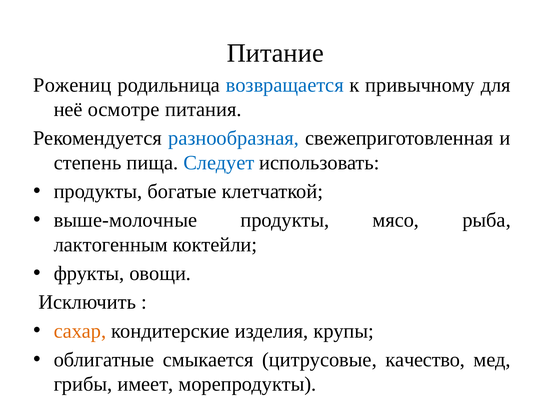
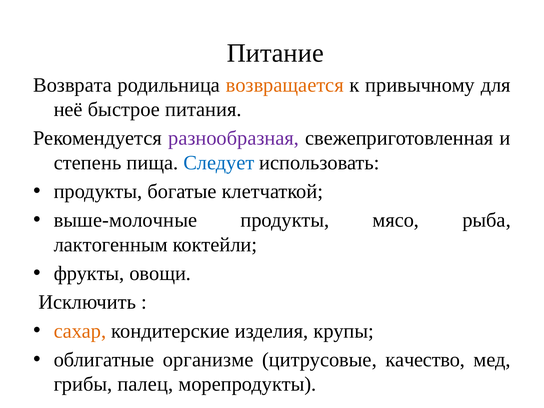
Рожениц: Рожениц -> Возврата (73, 85)
возвращается colour: blue -> orange (285, 85)
осмотре: осмотре -> быстрое (124, 110)
разнообразная colour: blue -> purple (234, 138)
смыкается: смыкается -> организме (208, 360)
имеет: имеет -> палец (145, 384)
